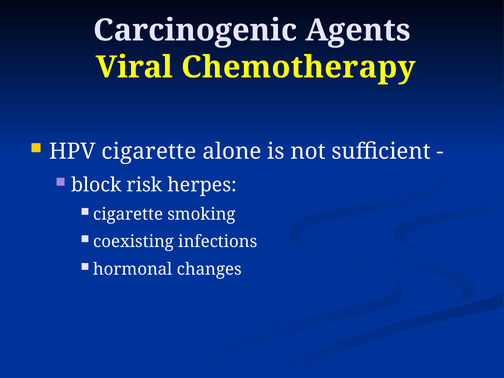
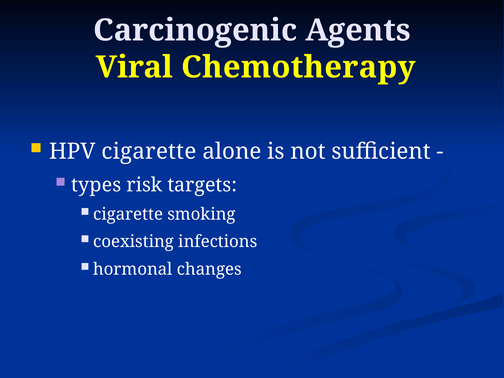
block: block -> types (96, 185)
herpes: herpes -> targets (202, 185)
